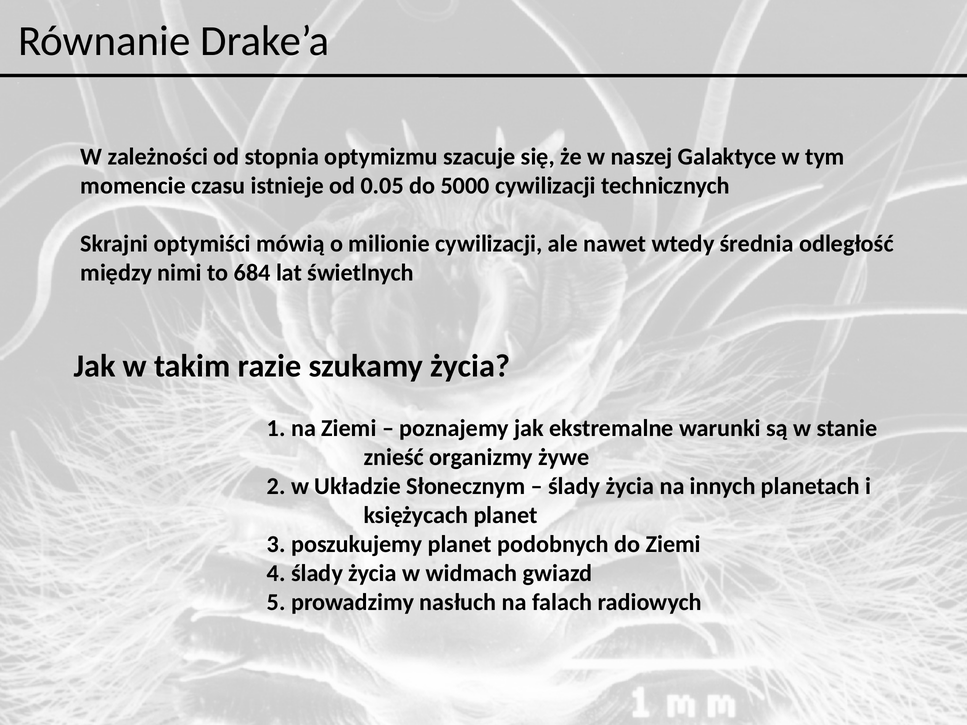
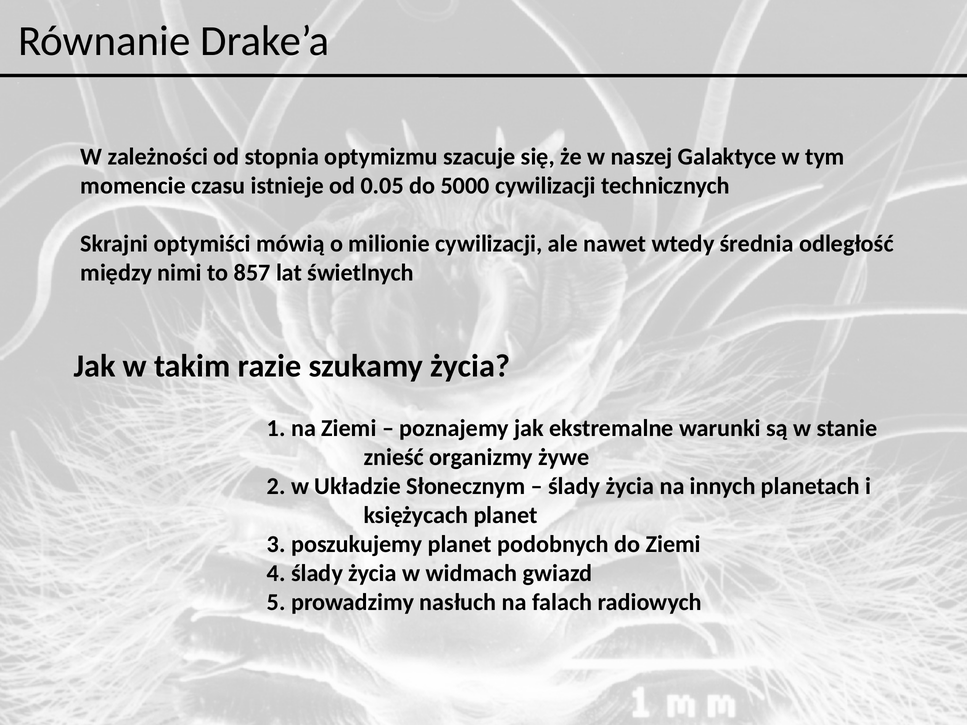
684: 684 -> 857 (252, 273)
